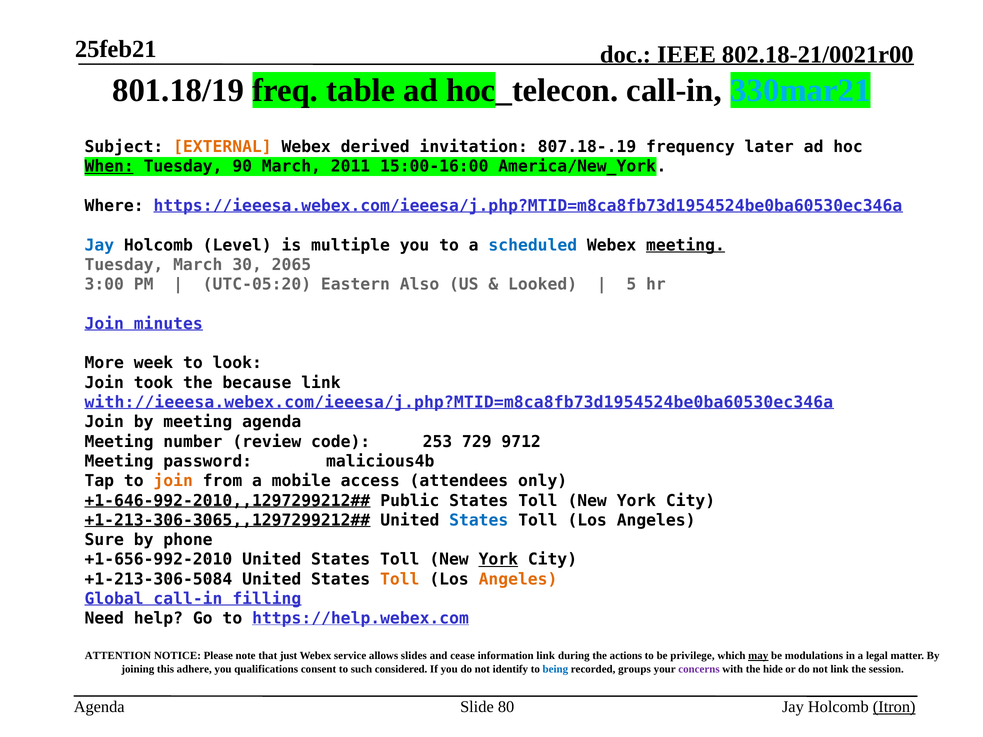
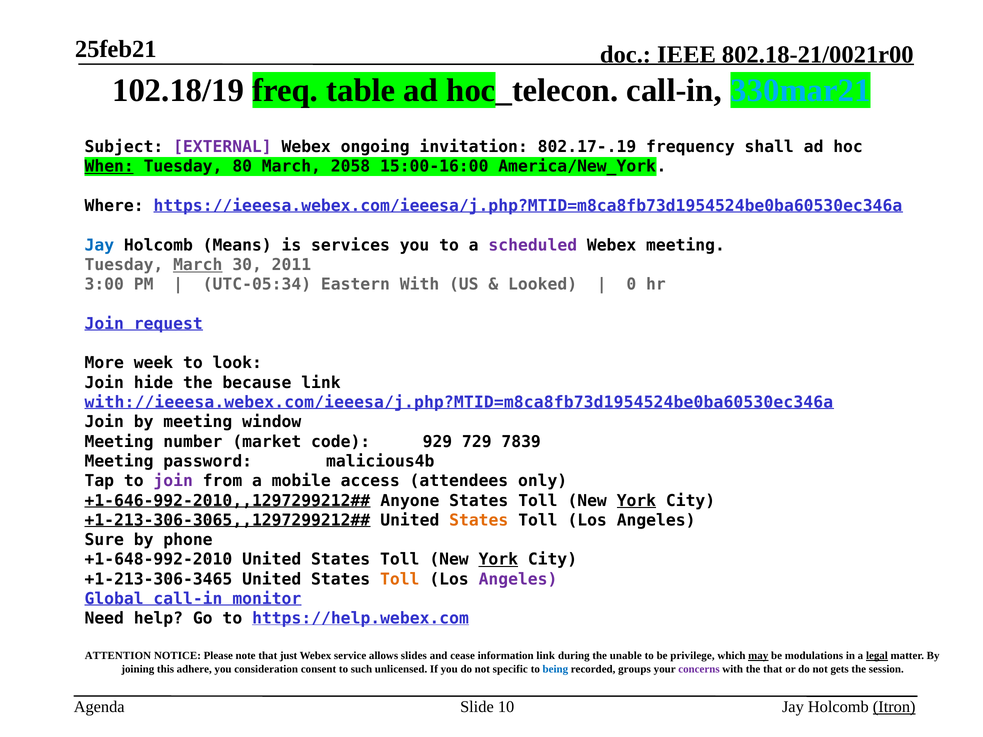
801.18/19: 801.18/19 -> 102.18/19 (178, 90)
EXTERNAL colour: orange -> purple (222, 147)
derived: derived -> ongoing (375, 147)
807.18-.19: 807.18-.19 -> 802.17-.19 (587, 147)
later: later -> shall (769, 147)
90: 90 -> 80 (242, 167)
2011: 2011 -> 2058 (351, 167)
Level: Level -> Means (237, 245)
multiple: multiple -> services (351, 245)
scheduled colour: blue -> purple (533, 245)
meeting underline: present -> none (686, 245)
March underline: none -> present (198, 265)
2065: 2065 -> 2011 (291, 265)
UTC-05:20: UTC-05:20 -> UTC-05:34 (257, 285)
Eastern Also: Also -> With (419, 285)
5: 5 -> 0 (631, 285)
minutes: minutes -> request (168, 324)
took: took -> hide (154, 383)
meeting agenda: agenda -> window (272, 422)
review: review -> market (267, 442)
253: 253 -> 929 (437, 442)
9712: 9712 -> 7839 (521, 442)
join colour: orange -> purple (173, 481)
Public: Public -> Anyone (410, 501)
York underline: none -> present (636, 501)
States colour: blue -> orange (479, 520)
+1-656-992-2010: +1-656-992-2010 -> +1-648-992-2010 (158, 560)
+1-213-306-5084: +1-213-306-5084 -> +1-213-306-3465 (158, 579)
Angeles colour: orange -> purple (518, 579)
filling: filling -> monitor (267, 599)
actions: actions -> unable (626, 656)
legal underline: none -> present (877, 656)
qualifications: qualifications -> consideration (266, 669)
considered: considered -> unlicensed (401, 669)
identify: identify -> specific (510, 669)
the hide: hide -> that (773, 669)
not link: link -> gets (840, 669)
80: 80 -> 10 (506, 707)
